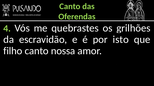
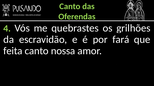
isto: isto -> fará (121, 40)
filho: filho -> feita (13, 51)
